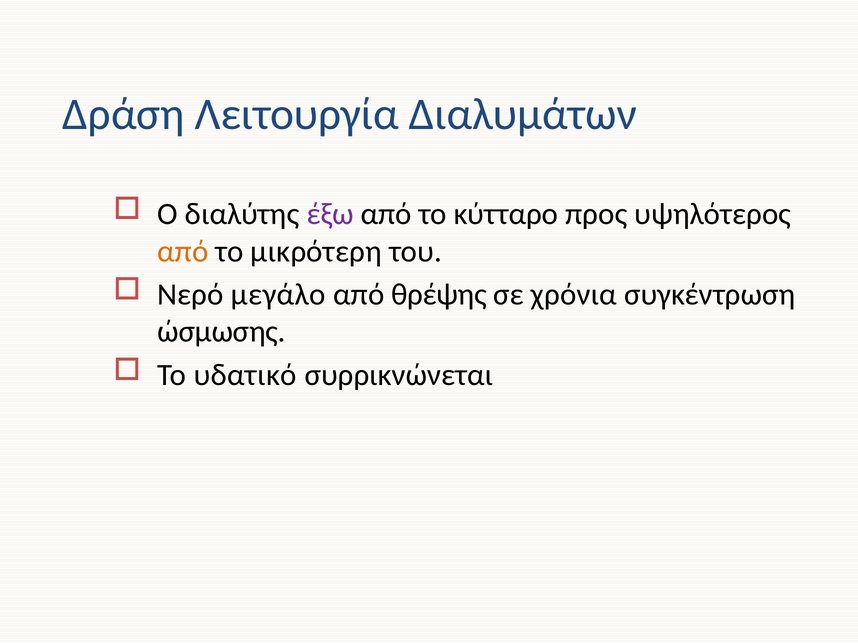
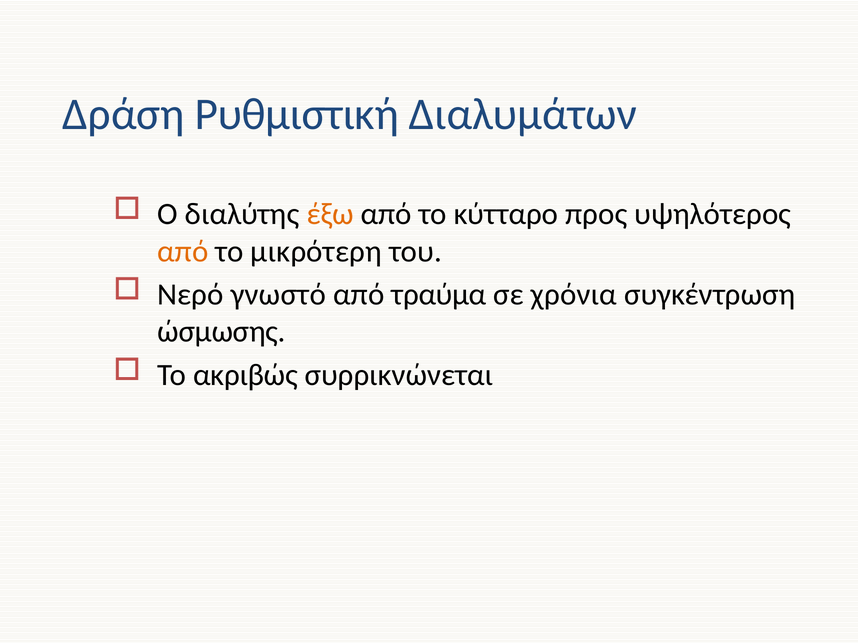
Λειτουργία: Λειτουργία -> Ρυθμιστική (297, 114)
έξω colour: purple -> orange (330, 214)
μεγάλο: μεγάλο -> γνωστό (278, 295)
θρέψης: θρέψης -> τραύμα (439, 295)
υδατικό: υδατικό -> ακριβώς (245, 375)
